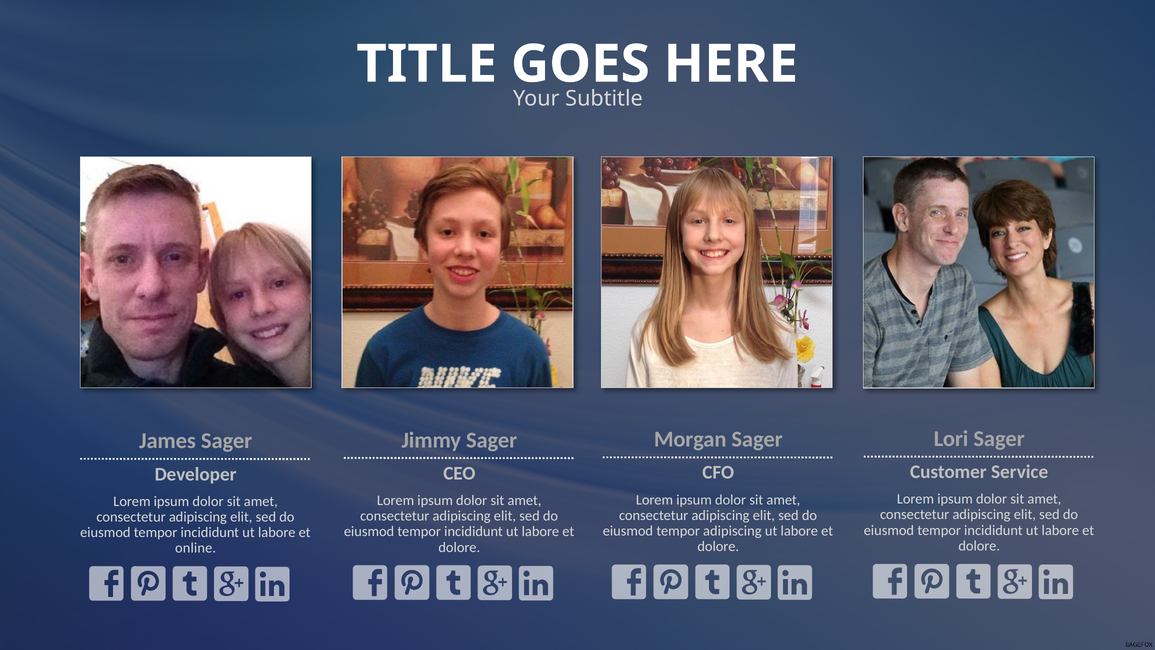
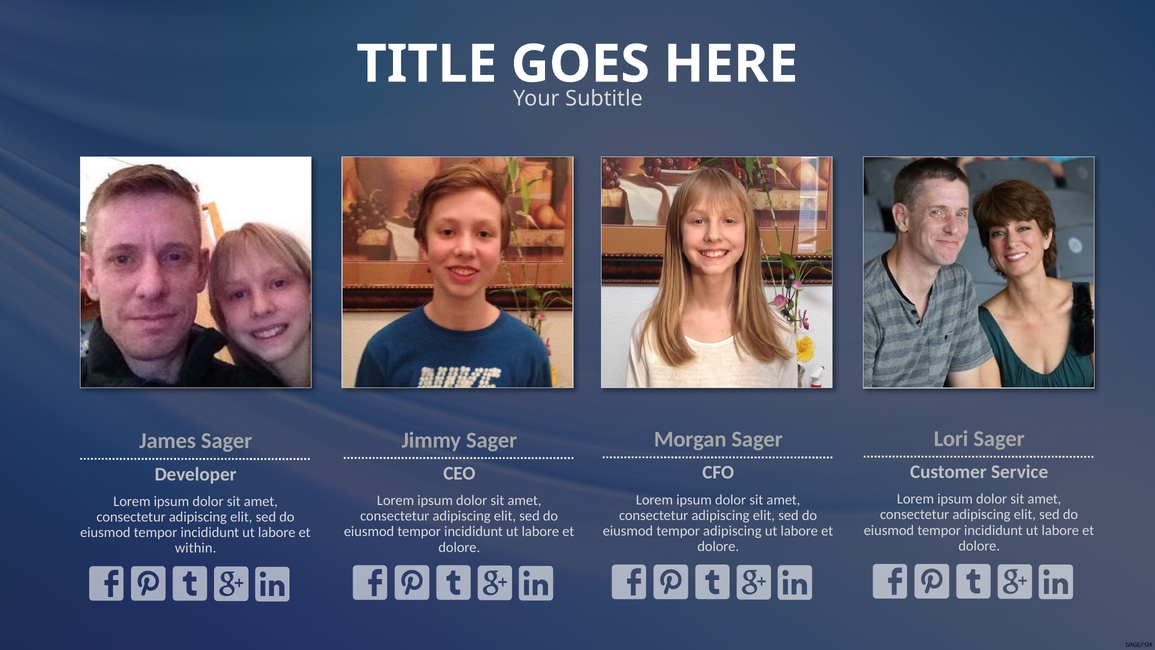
online: online -> within (196, 548)
